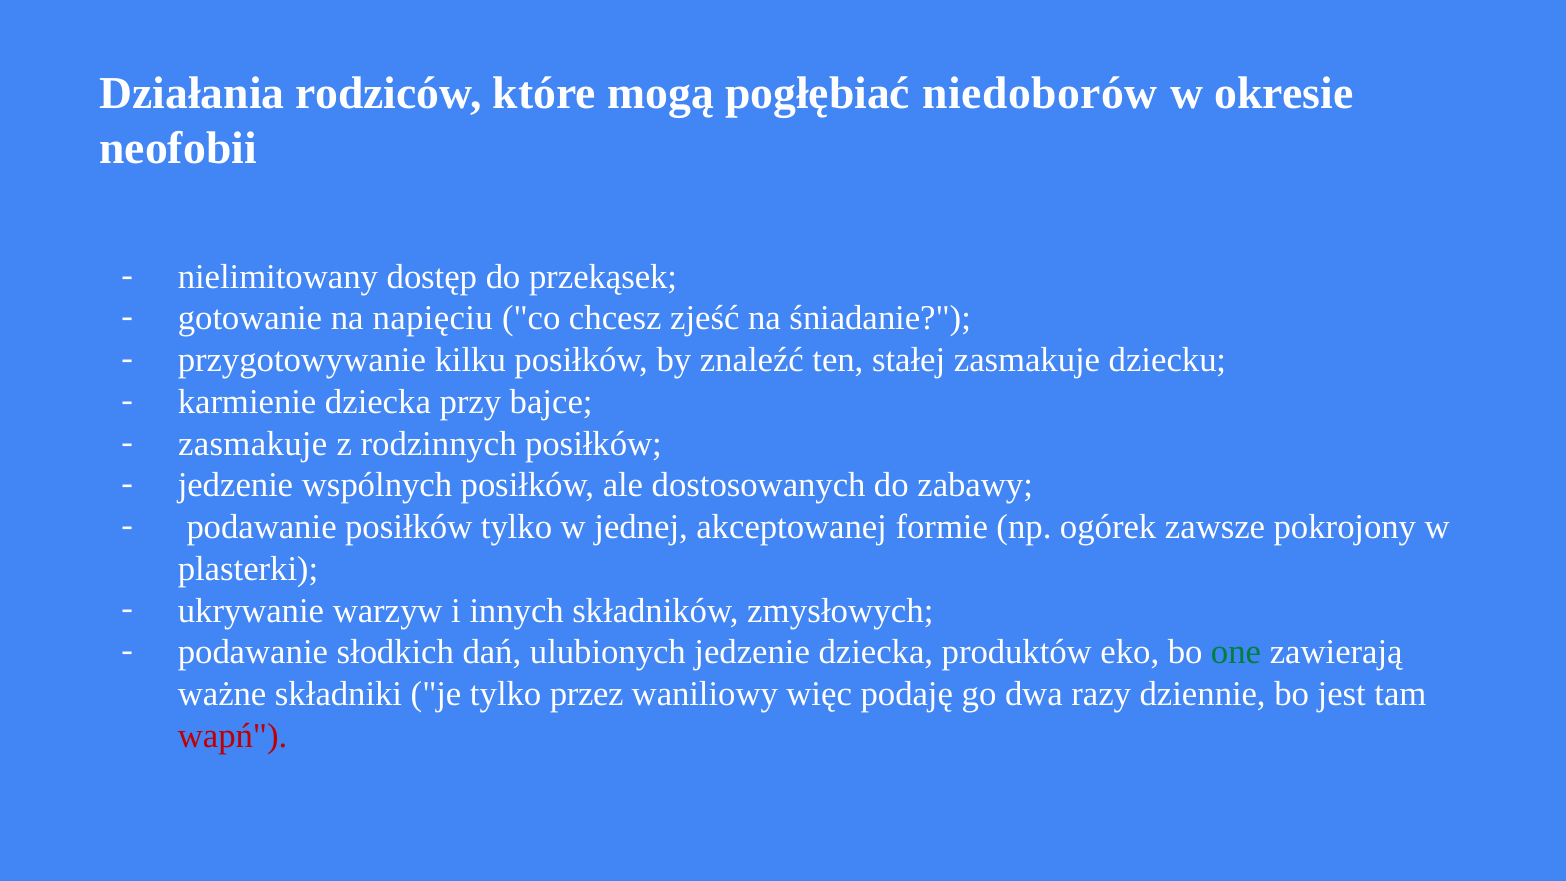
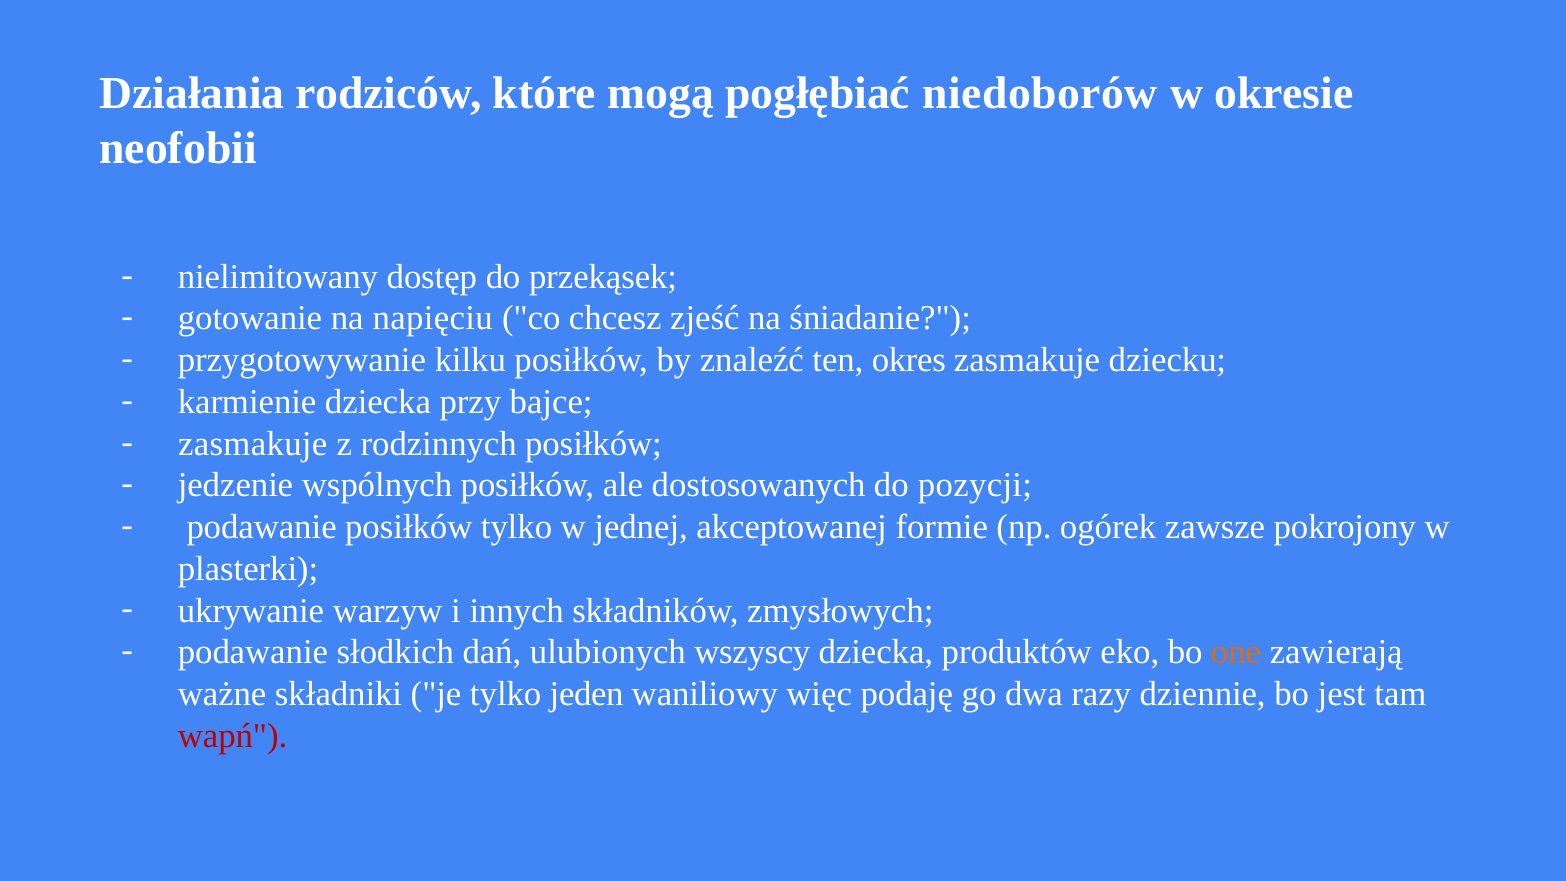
stałej: stałej -> okres (909, 360)
zabawy: zabawy -> pozycji (975, 485)
ulubionych jedzenie: jedzenie -> wszyscy (752, 652)
one colour: green -> orange (1236, 652)
przez: przez -> jeden (587, 694)
